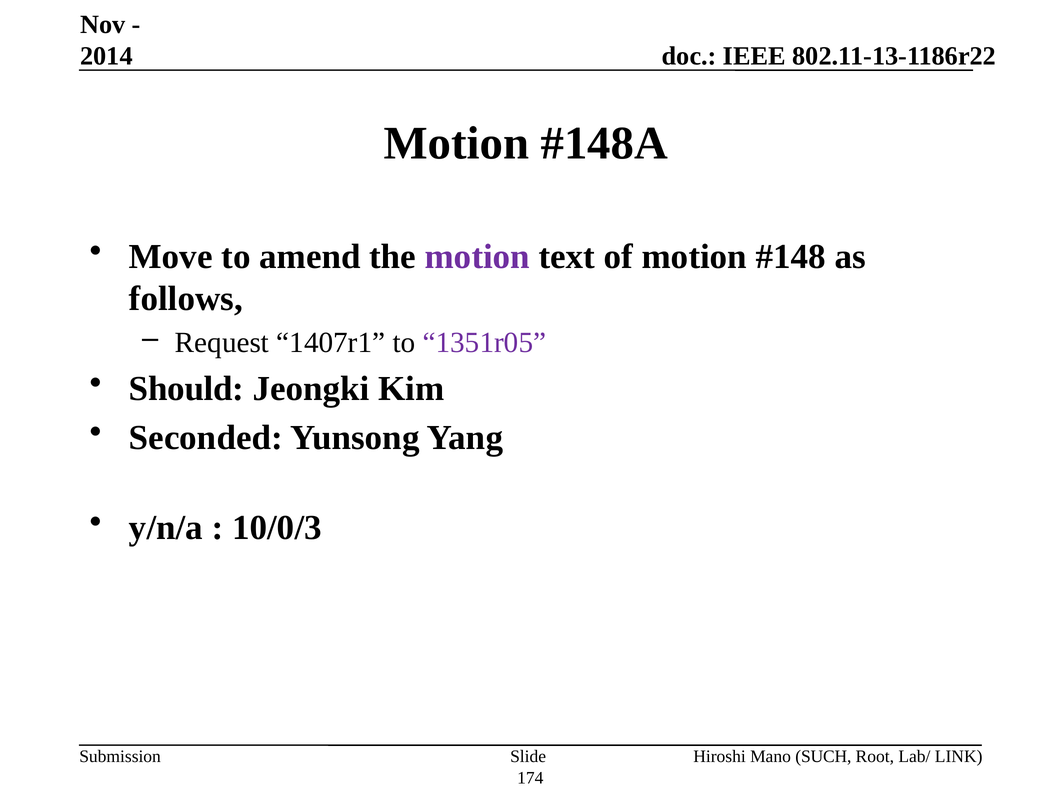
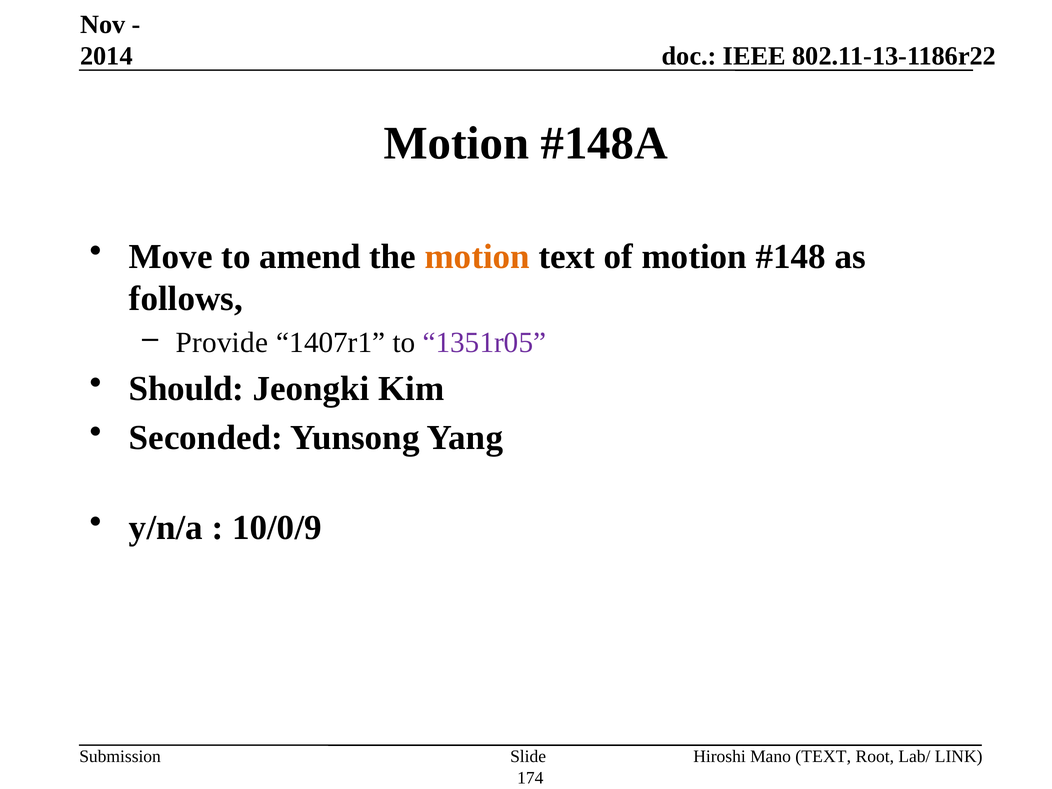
motion colour: purple -> orange (477, 257)
Request: Request -> Provide (222, 343)
10/0/3: 10/0/3 -> 10/0/9 (277, 528)
Mano SUCH: SUCH -> TEXT (823, 757)
